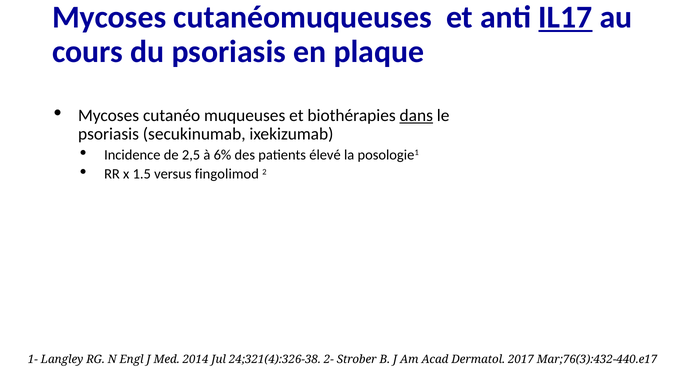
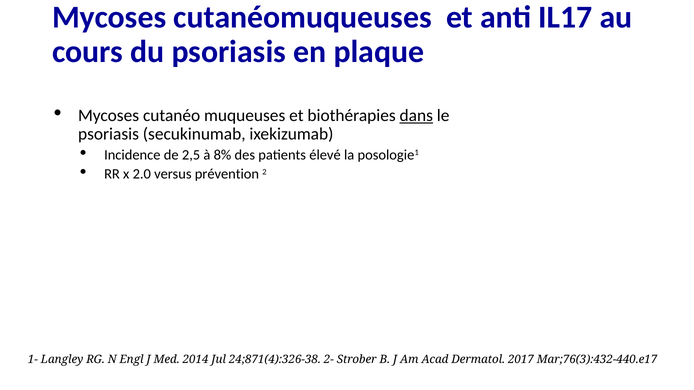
IL17 underline: present -> none (565, 17)
6%: 6% -> 8% (222, 155)
1.5: 1.5 -> 2.0 (142, 174)
fingolimod: fingolimod -> prévention (227, 174)
24;321(4):326-38: 24;321(4):326-38 -> 24;871(4):326-38 (275, 360)
